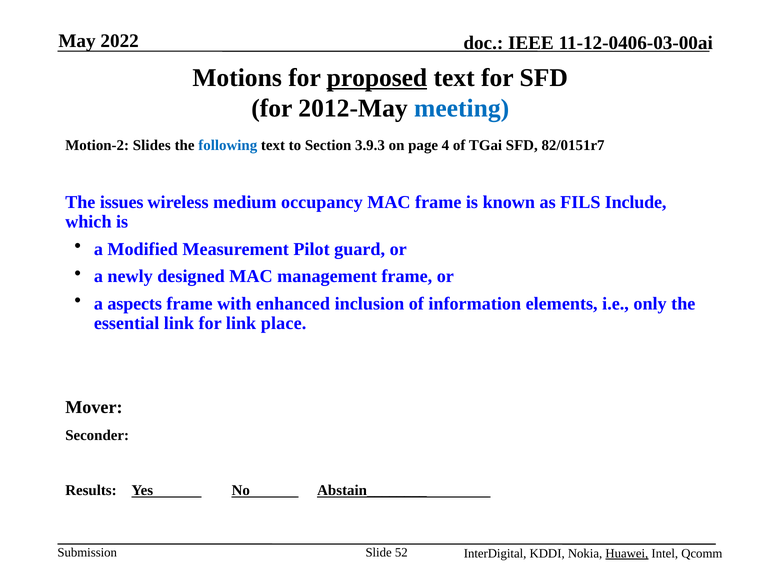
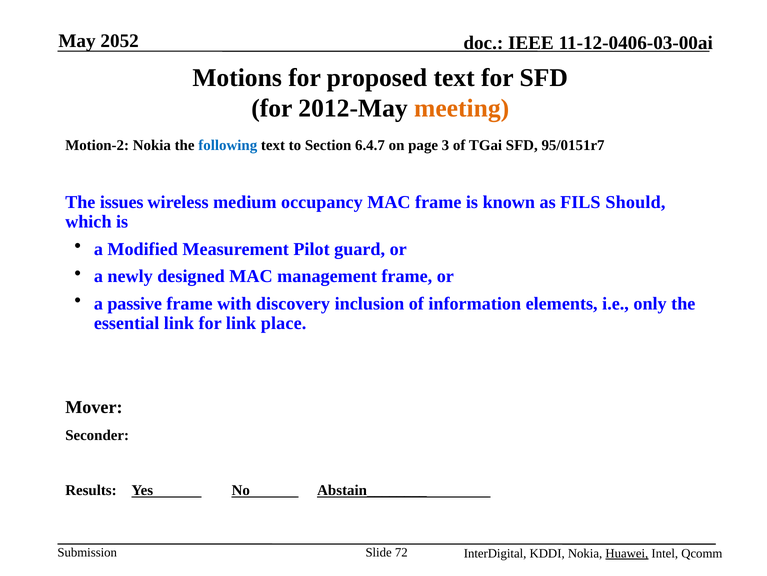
2022: 2022 -> 2052 (120, 41)
proposed underline: present -> none (377, 78)
meeting colour: blue -> orange (462, 108)
Motion-2 Slides: Slides -> Nokia (152, 145)
3.9.3: 3.9.3 -> 6.4.7 (370, 145)
4: 4 -> 3 (445, 145)
82/0151r7: 82/0151r7 -> 95/0151r7 (573, 145)
Include: Include -> Should (635, 202)
aspects: aspects -> passive (135, 303)
enhanced: enhanced -> discovery (293, 303)
52: 52 -> 72 (401, 552)
